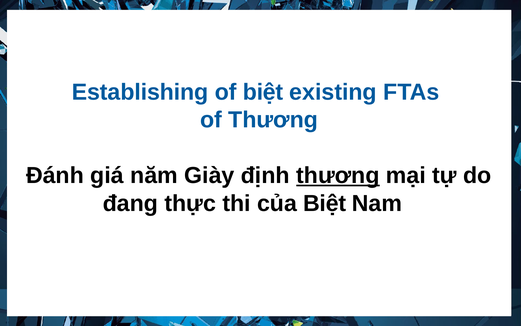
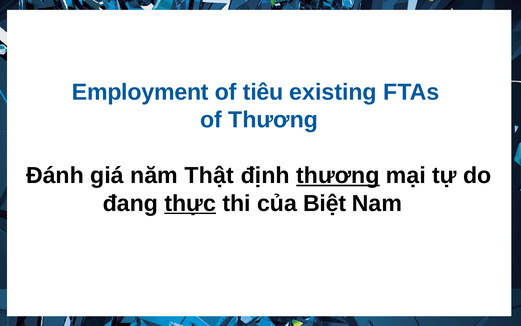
Establishing: Establishing -> Employment (140, 92)
of biệt: biệt -> tiêu (263, 92)
Giày: Giày -> Thật (209, 175)
thực underline: none -> present (190, 203)
